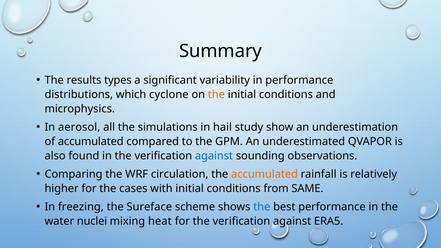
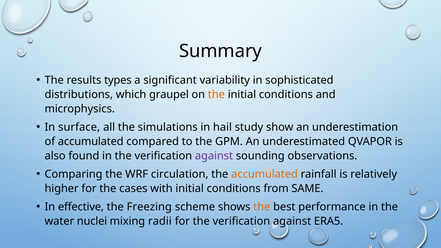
in performance: performance -> sophisticated (299, 80)
cyclone: cyclone -> graupel (169, 95)
aerosol: aerosol -> surface (79, 127)
against colour: blue -> purple (214, 156)
freezing: freezing -> effective (81, 207)
Sureface: Sureface -> Freezing (149, 207)
the colour: blue -> orange (262, 207)
heat: heat -> radii (160, 221)
